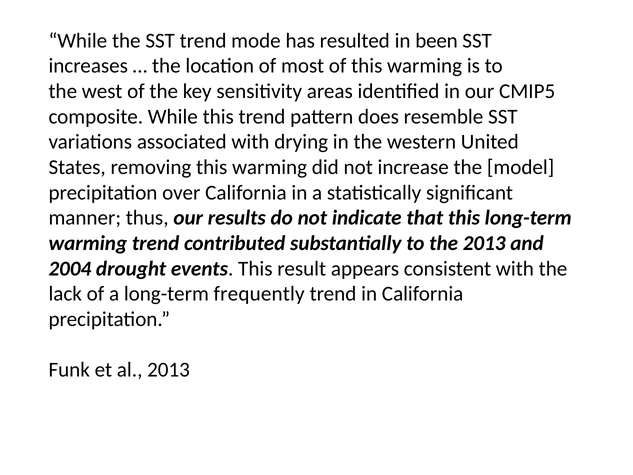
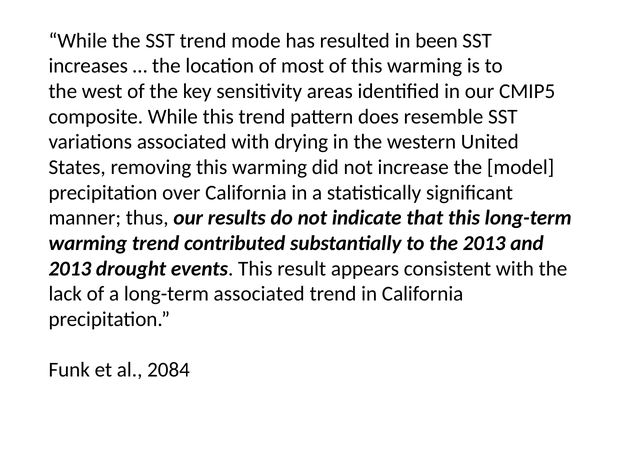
2004: 2004 -> 2013 (70, 268)
long-term frequently: frequently -> associated (259, 294)
al 2013: 2013 -> 2084 (169, 370)
